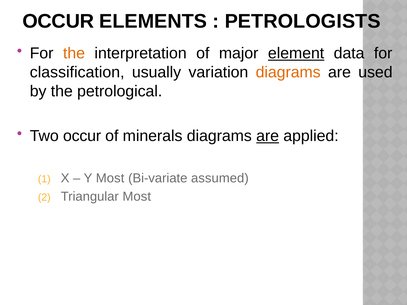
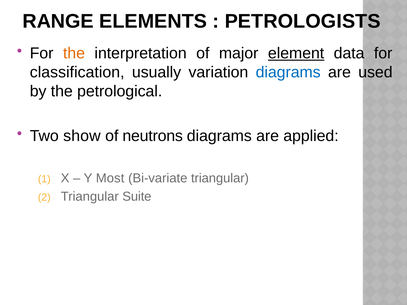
OCCUR: OCCUR -> RANGE (58, 21)
diagrams colour: orange -> blue (288, 72)
Two occur: occur -> show (82, 136)
minerals: minerals -> neutrons (153, 136)
are underline: present -> none (268, 136)
Bi-variate assumed: assumed -> triangular (220, 178)
Triangular Most: Most -> Suite (137, 197)
